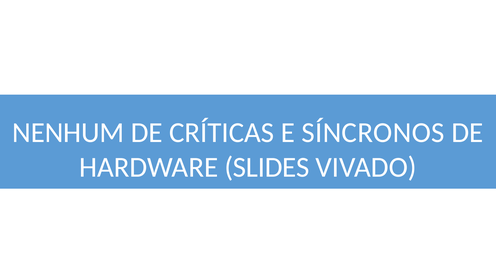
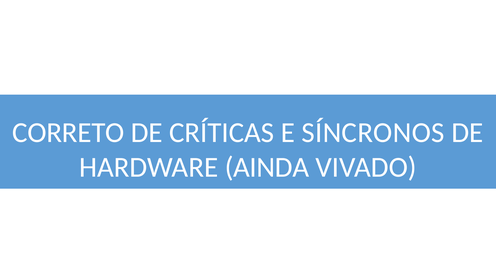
NENHUM: NENHUM -> CORRETO (68, 132)
SLIDES: SLIDES -> AINDA (267, 167)
